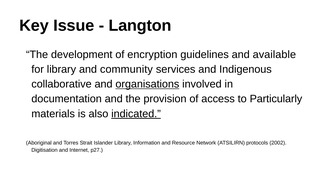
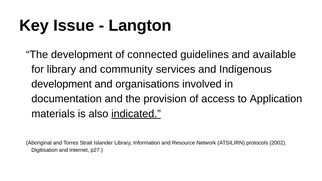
encryption: encryption -> connected (152, 55)
collaborative: collaborative -> development (62, 84)
organisations underline: present -> none (147, 84)
Particularly: Particularly -> Application (276, 99)
